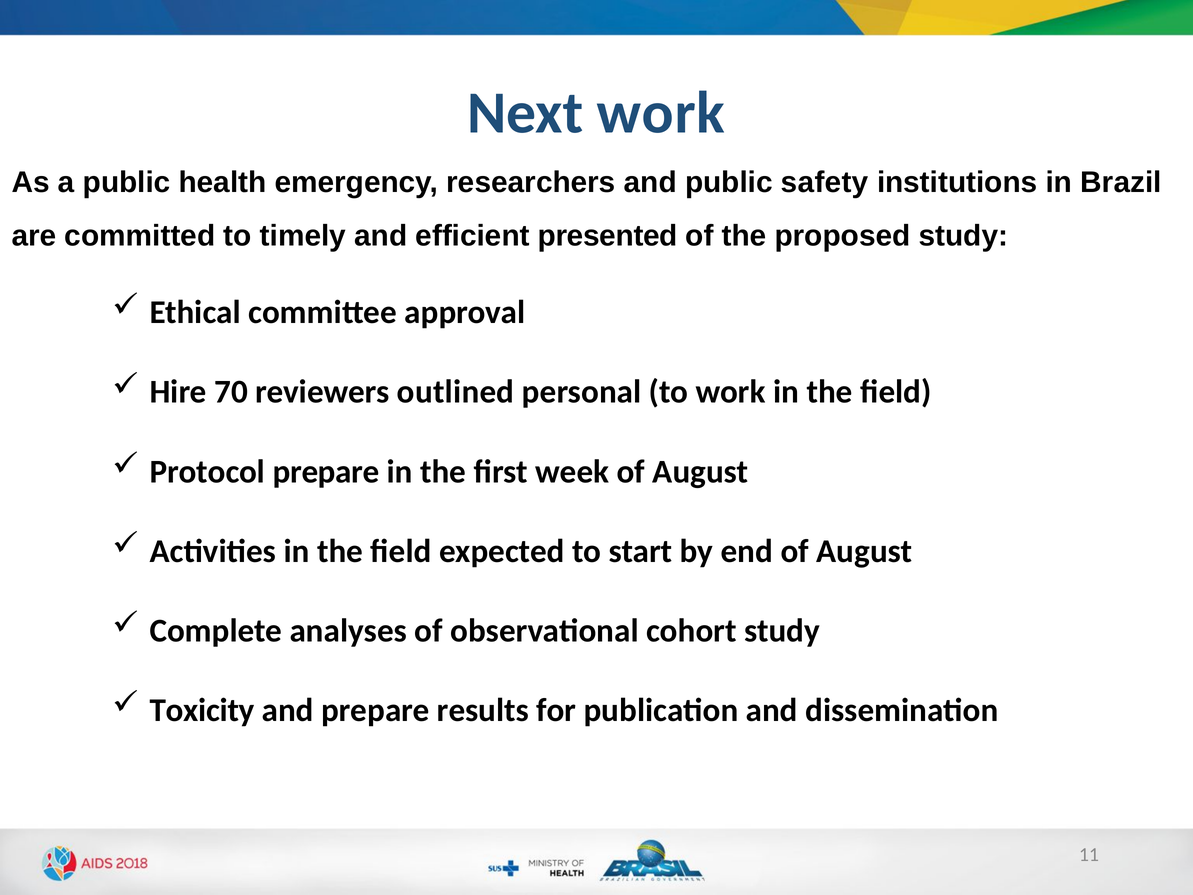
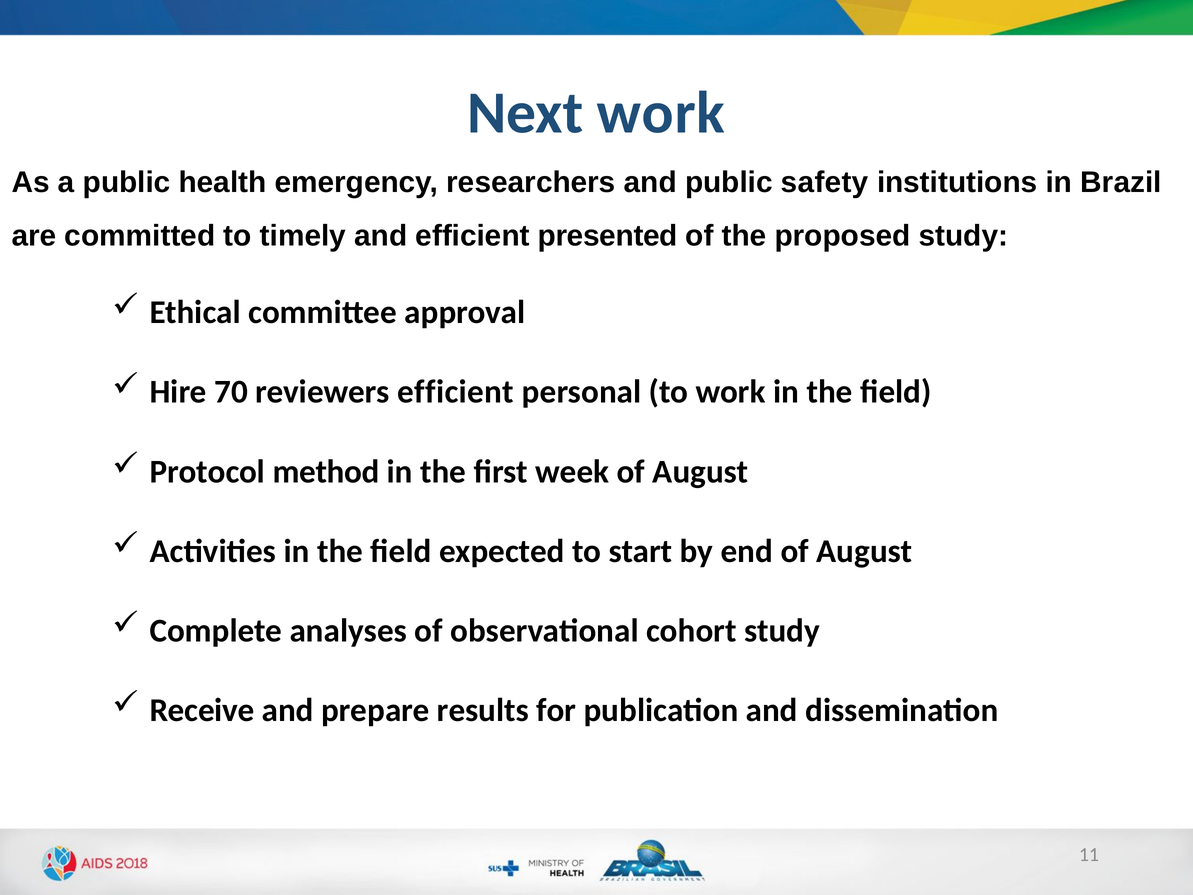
reviewers outlined: outlined -> efficient (456, 392)
Protocol prepare: prepare -> method (326, 471)
Toxicity: Toxicity -> Receive (202, 710)
